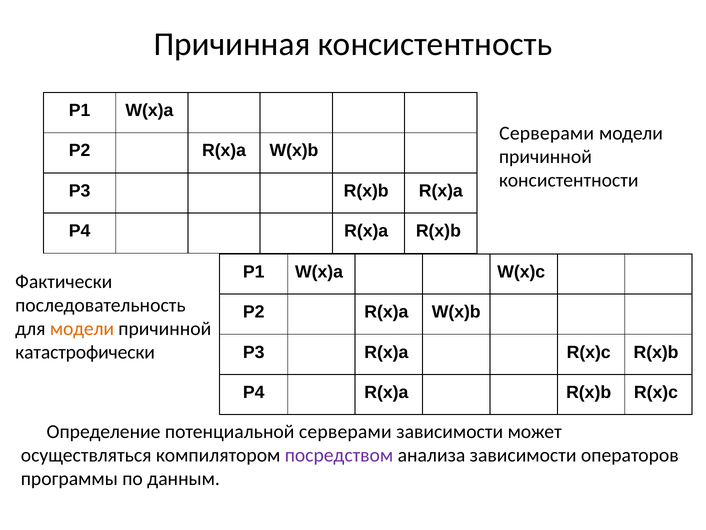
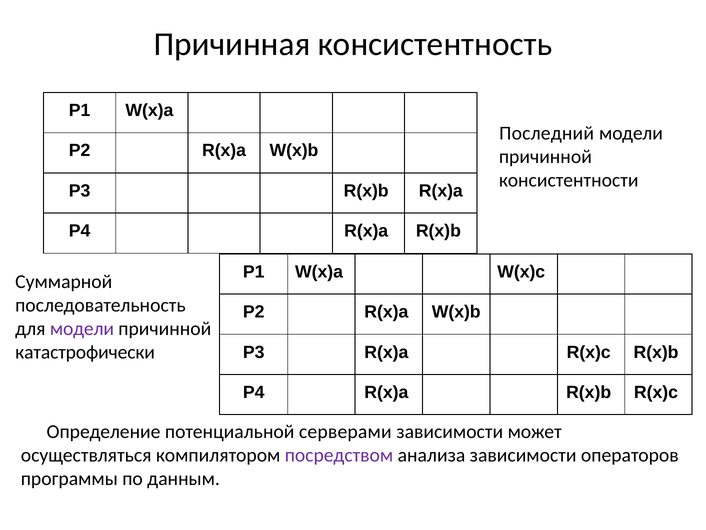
Серверами: Серверами -> Последний (547, 133)
Фактически: Фактически -> Суммарной (64, 282)
модели colour: orange -> purple (82, 329)
